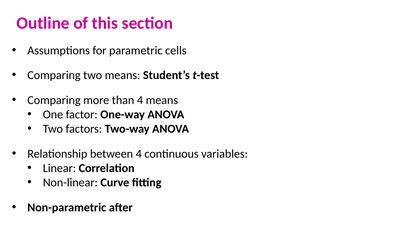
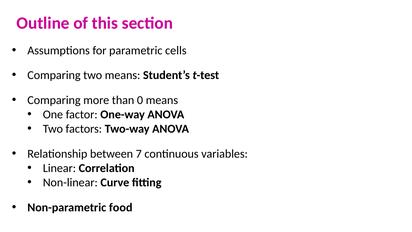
than 4: 4 -> 0 (140, 100)
between 4: 4 -> 7 (139, 154)
after: after -> food (121, 207)
